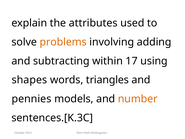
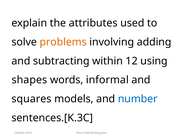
17: 17 -> 12 (132, 61)
triangles: triangles -> informal (107, 80)
pennies: pennies -> squares (31, 99)
number colour: orange -> blue (138, 99)
